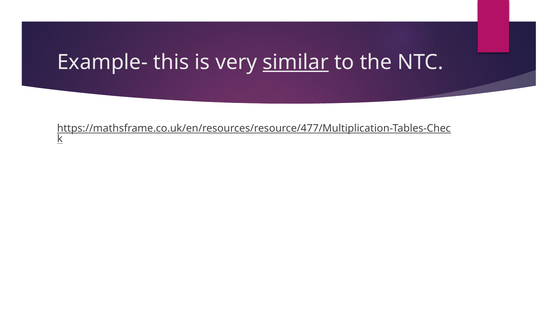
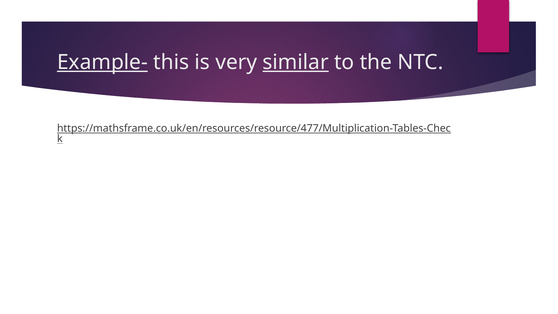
Example- underline: none -> present (102, 62)
